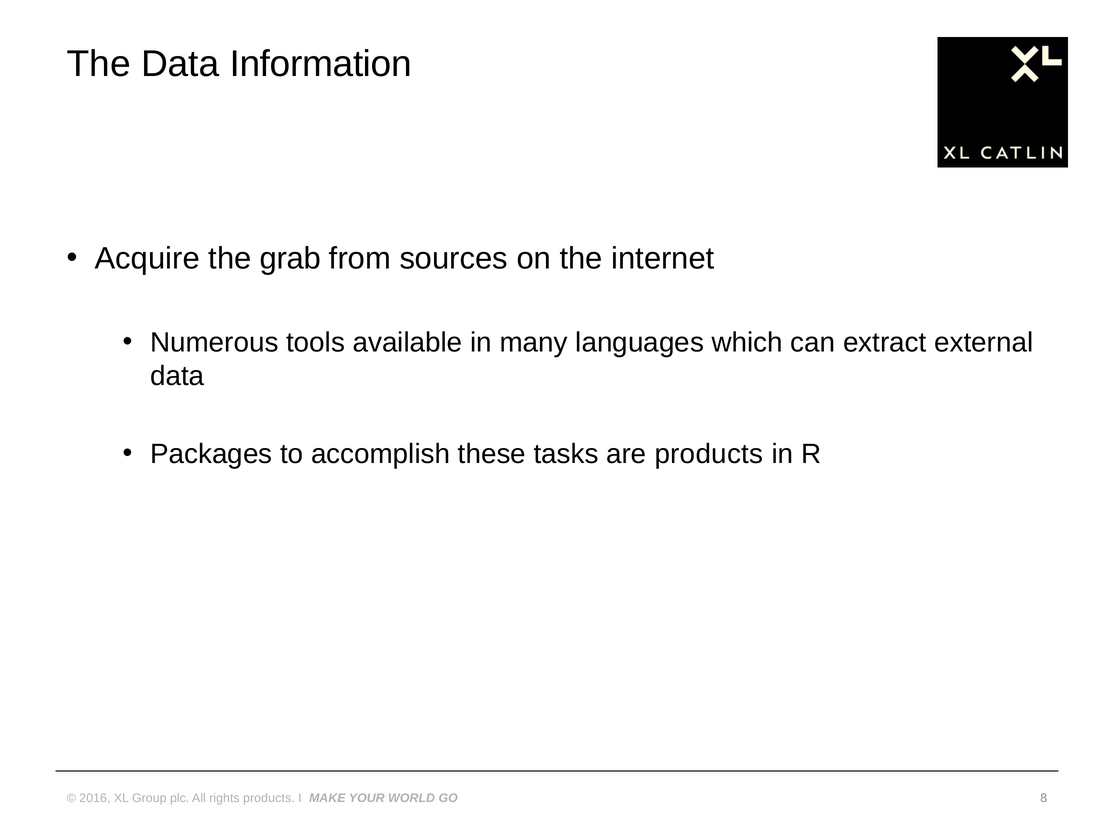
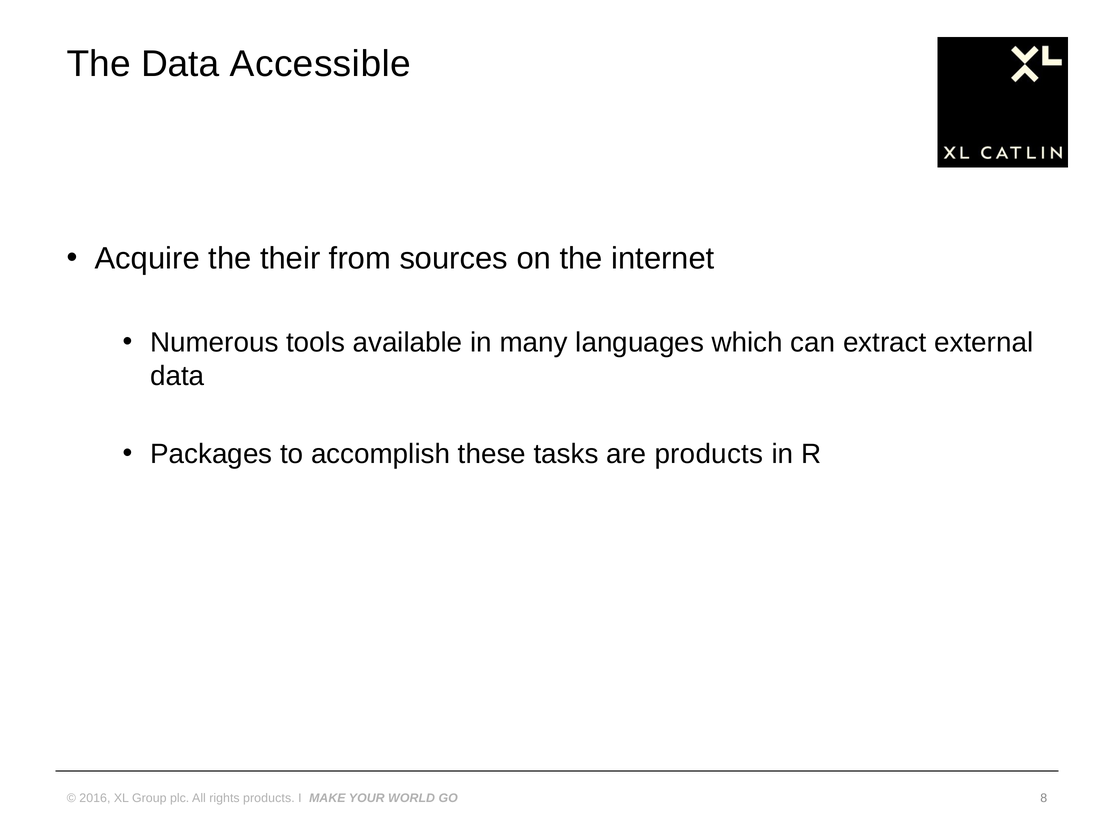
Information: Information -> Accessible (320, 64)
grab: grab -> their (290, 258)
